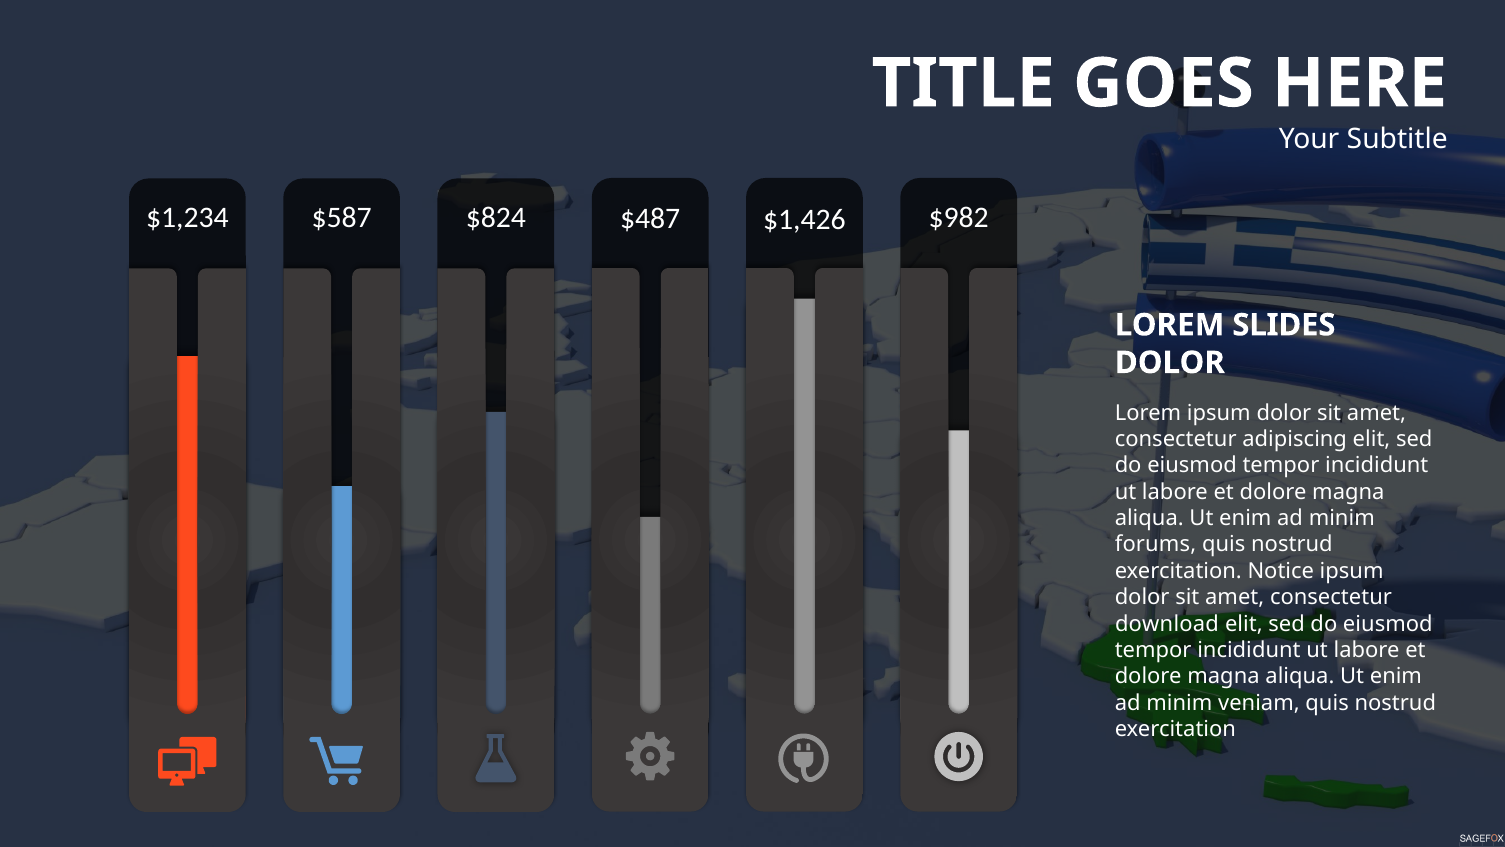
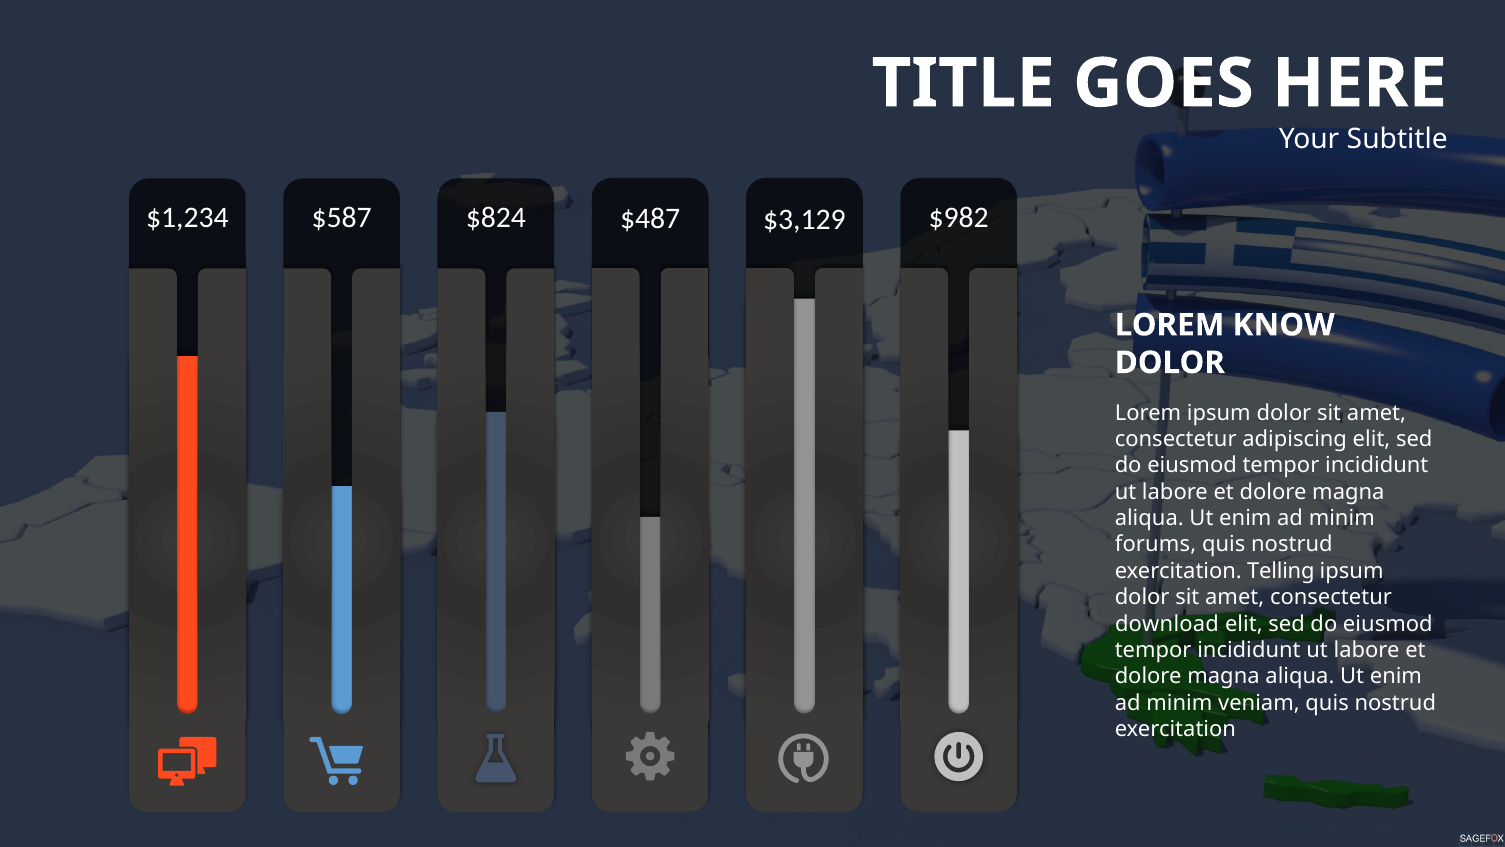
$1,426: $1,426 -> $3,129 (804, 220)
SLIDES: SLIDES -> KNOW (1284, 325)
Notice: Notice -> Telling (1281, 571)
